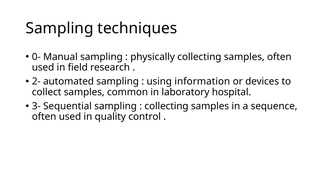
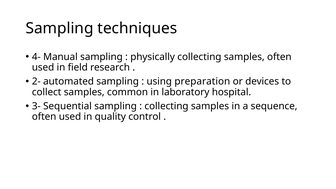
0-: 0- -> 4- (36, 57)
information: information -> preparation (202, 81)
